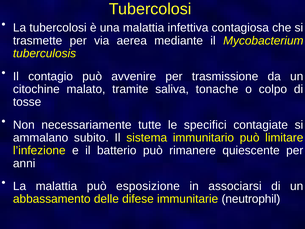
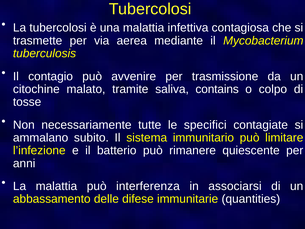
tonache: tonache -> contains (217, 89)
esposizione: esposizione -> interferenza (148, 186)
neutrophil: neutrophil -> quantities (251, 199)
